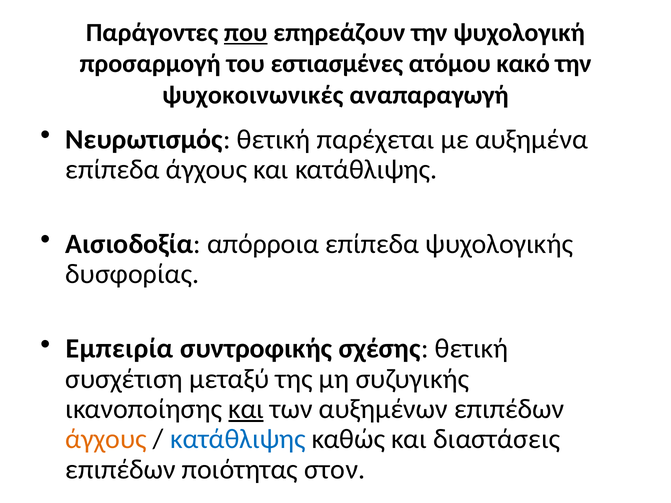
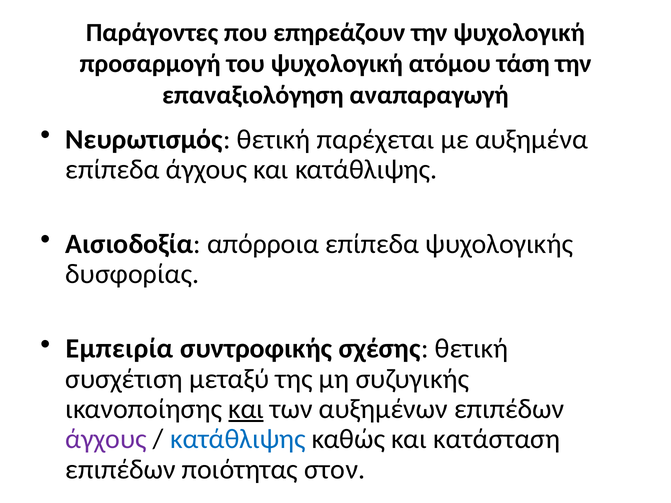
που underline: present -> none (246, 33)
του εστιασμένες: εστιασμένες -> ψυχολογική (337, 64)
κακό: κακό -> τάση (523, 64)
ψυχοκοινωνικές: ψυχοκοινωνικές -> επαναξιολόγηση (253, 95)
άγχους colour: orange -> purple (106, 439)
διαστάσεις: διαστάσεις -> κατάσταση (497, 439)
